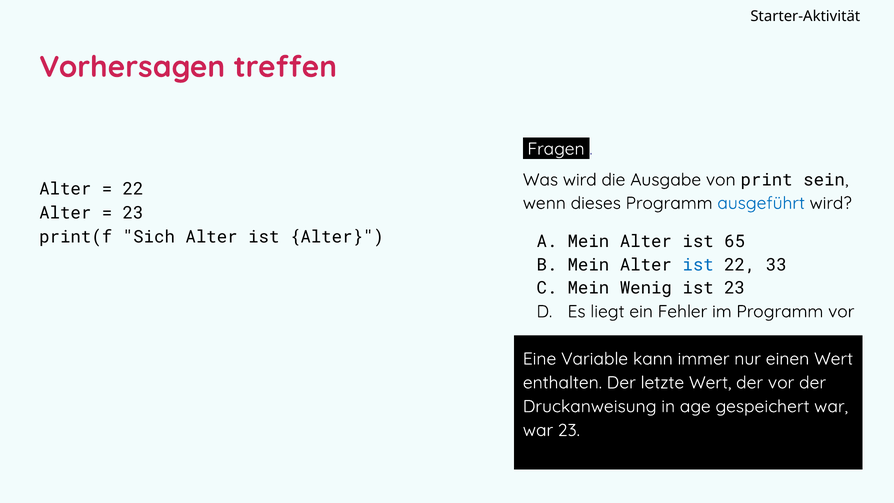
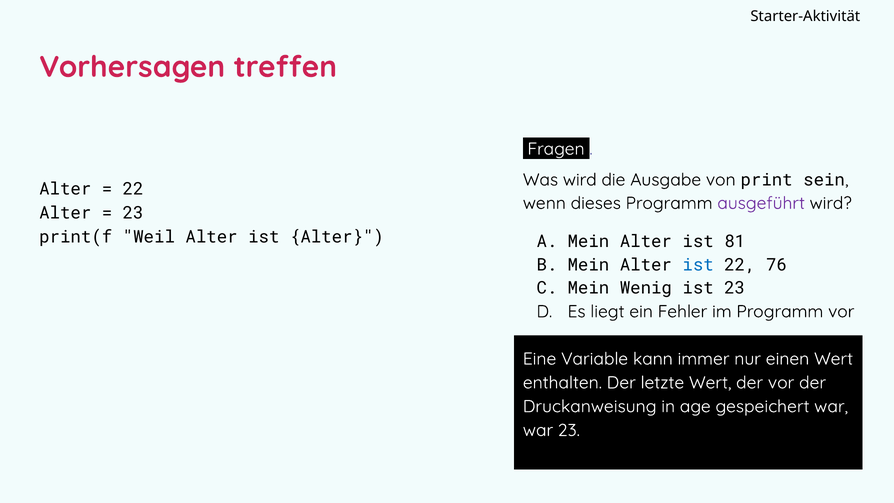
ausgeführt colour: blue -> purple (761, 203)
Sich: Sich -> Weil (149, 237)
65: 65 -> 81 (735, 241)
33: 33 -> 76 (777, 265)
